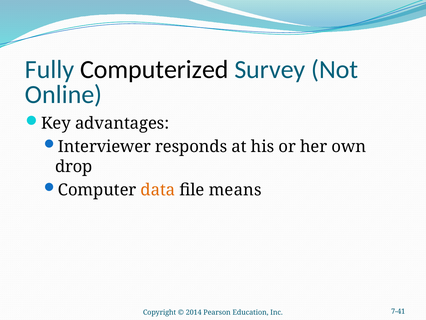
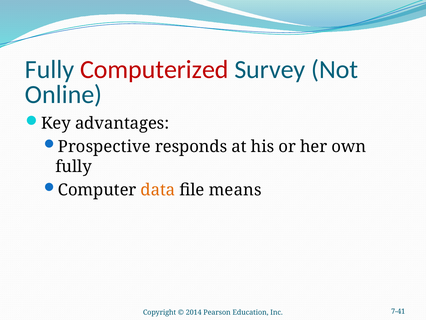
Computerized colour: black -> red (154, 69)
Interviewer: Interviewer -> Prospective (104, 146)
drop: drop -> fully (74, 166)
